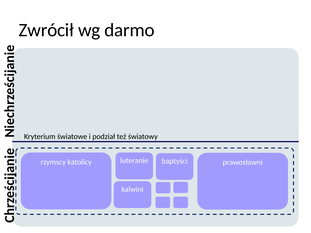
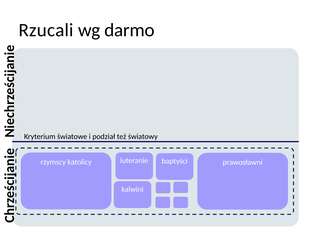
Zwrócił: Zwrócił -> Rzucali (46, 30)
